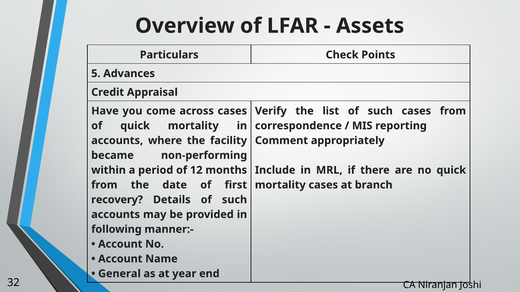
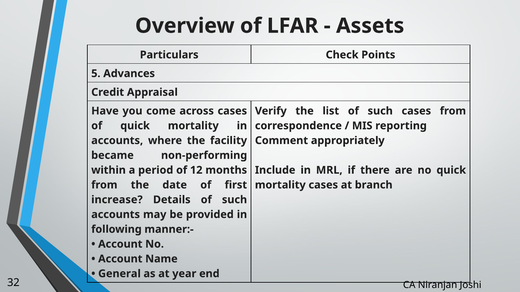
recovery: recovery -> increase (117, 200)
